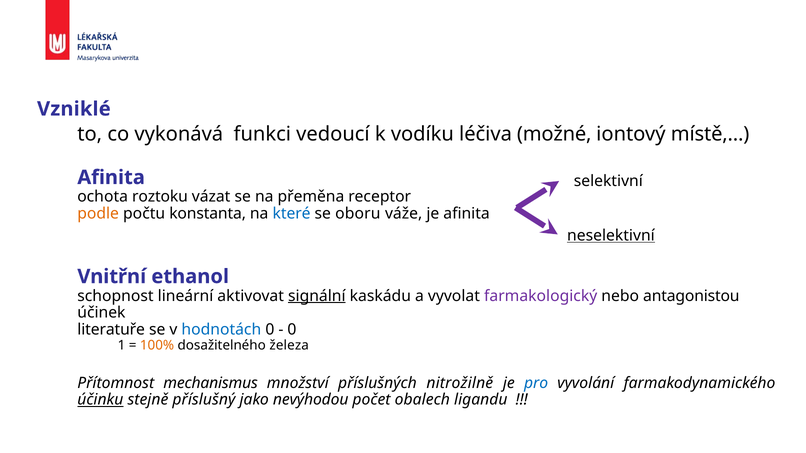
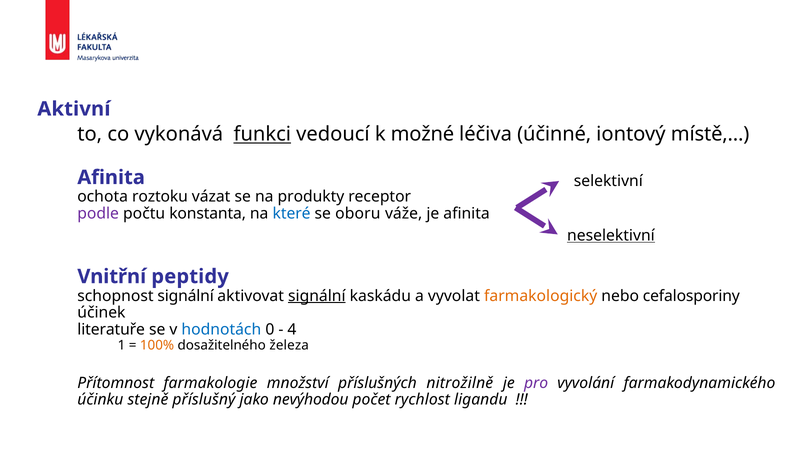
Vzniklé: Vzniklé -> Aktivní (74, 109)
funkci underline: none -> present (262, 134)
vodíku: vodíku -> možné (422, 134)
možné: možné -> účinné (554, 134)
přeměna: přeměna -> produkty (311, 197)
podle colour: orange -> purple (98, 214)
ethanol: ethanol -> peptidy (190, 277)
schopnost lineární: lineární -> signální (186, 296)
farmakologický colour: purple -> orange (541, 296)
antagonistou: antagonistou -> cefalosporiny (691, 296)
0: 0 -> 4 (292, 330)
mechanismus: mechanismus -> farmakologie (210, 383)
pro colour: blue -> purple (536, 383)
účinku underline: present -> none (100, 400)
obalech: obalech -> rychlost (422, 400)
